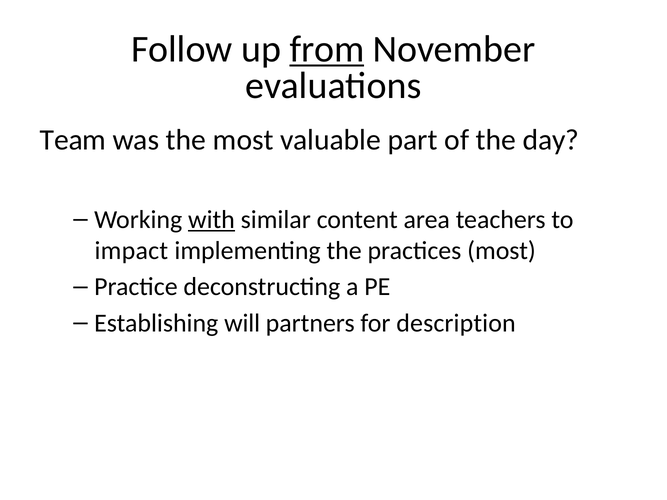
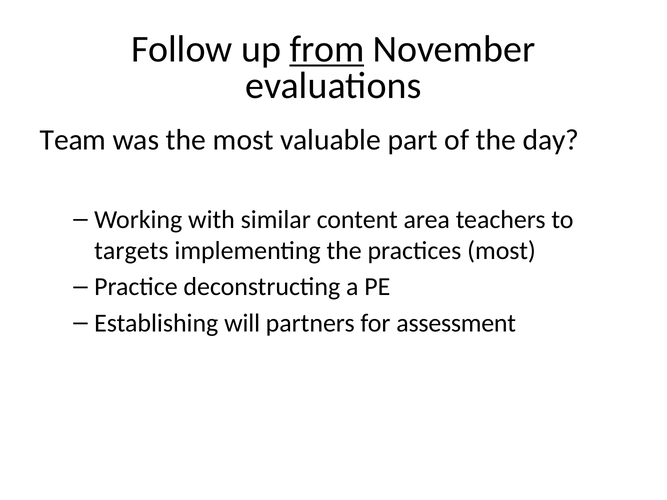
with underline: present -> none (211, 220)
impact: impact -> targets (131, 251)
description: description -> assessment (456, 323)
